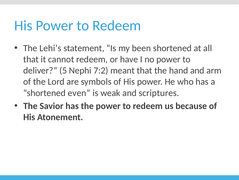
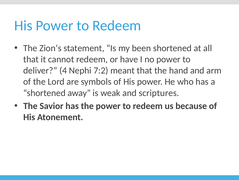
Lehi’s: Lehi’s -> Zion’s (50, 48)
5: 5 -> 4 (63, 70)
even: even -> away (79, 93)
